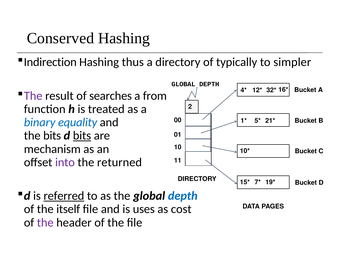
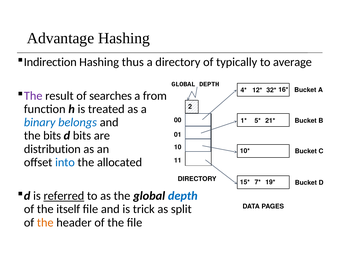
Conserved: Conserved -> Advantage (60, 38)
simpler: simpler -> average (292, 62)
equality: equality -> belongs (78, 122)
bits underline: present -> none (82, 136)
mechanism: mechanism -> distribution (52, 149)
into colour: purple -> blue (65, 162)
returned: returned -> allocated (120, 162)
uses: uses -> trick (144, 209)
cost: cost -> split (181, 209)
the colour: purple -> orange (45, 222)
